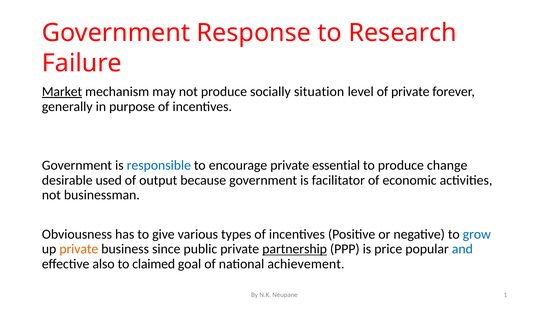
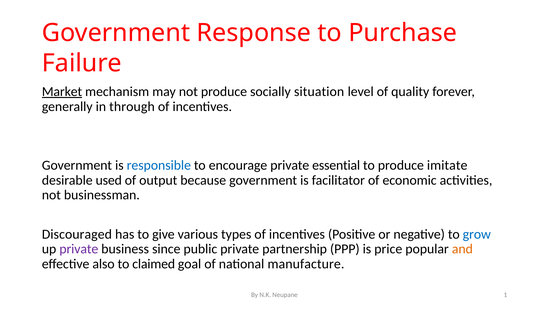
Research: Research -> Purchase (403, 33)
of private: private -> quality (410, 92)
purpose: purpose -> through (132, 106)
change: change -> imitate (447, 165)
Obviousness: Obviousness -> Discouraged (77, 234)
private colour: orange -> purple (79, 249)
partnership underline: present -> none (295, 249)
and colour: blue -> orange (462, 249)
achievement: achievement -> manufacture (306, 264)
